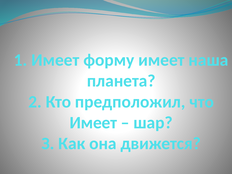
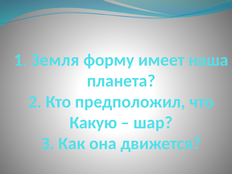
1 Имеет: Имеет -> Земля (55, 60)
Имеет: Имеет -> Какую (93, 123)
